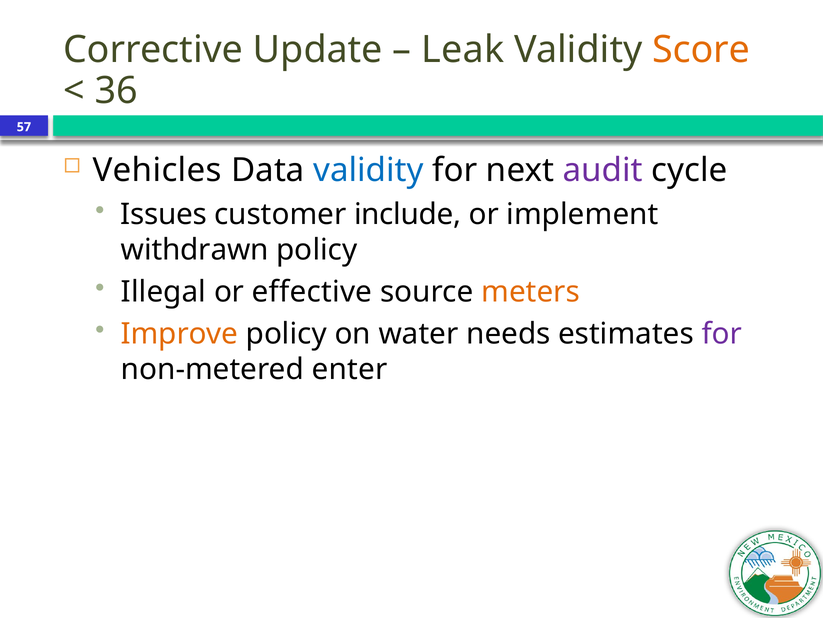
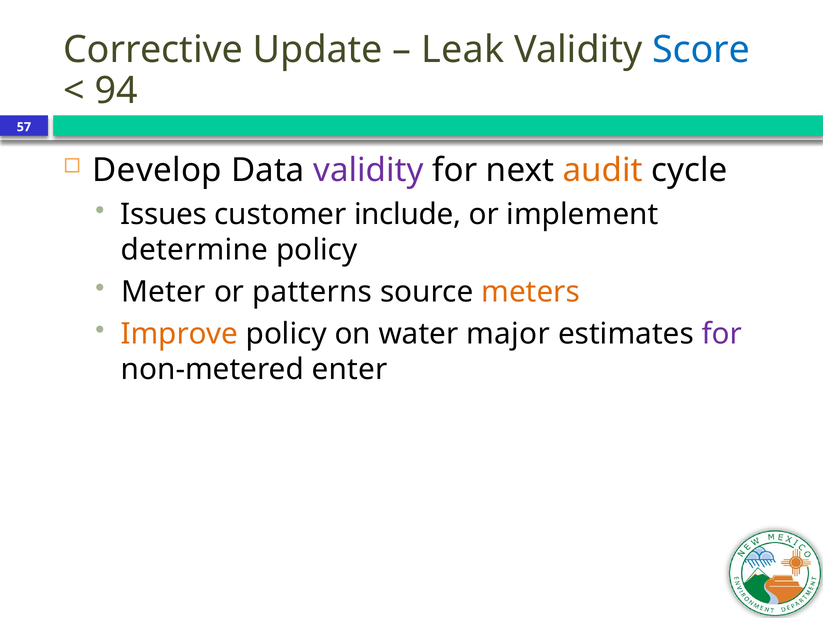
Score colour: orange -> blue (701, 50)
36: 36 -> 94 (116, 91)
Vehicles: Vehicles -> Develop (157, 170)
validity colour: blue -> purple (368, 170)
audit colour: purple -> orange (603, 170)
withdrawn: withdrawn -> determine (195, 250)
Illegal: Illegal -> Meter (163, 292)
effective: effective -> patterns (312, 292)
needs: needs -> major (508, 334)
